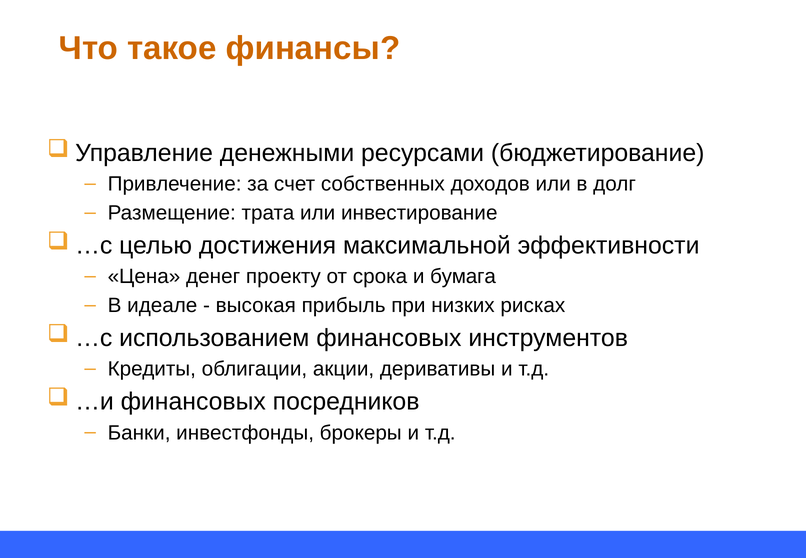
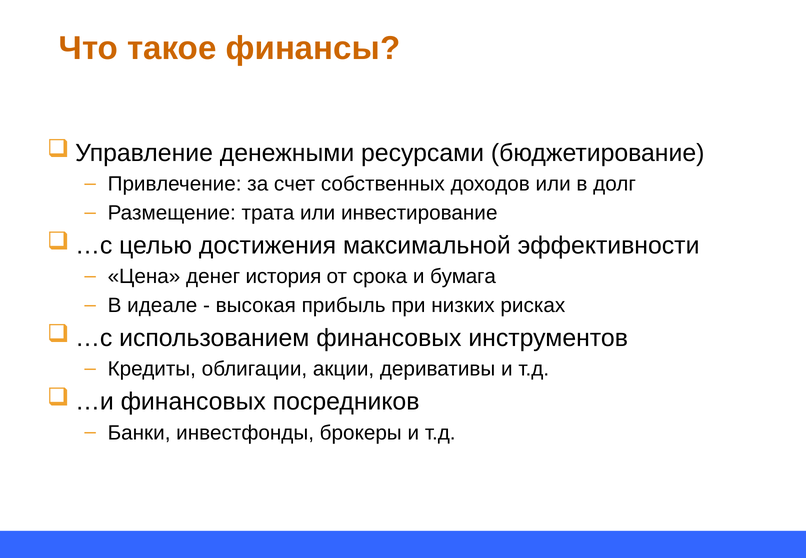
проекту: проекту -> история (283, 277)
